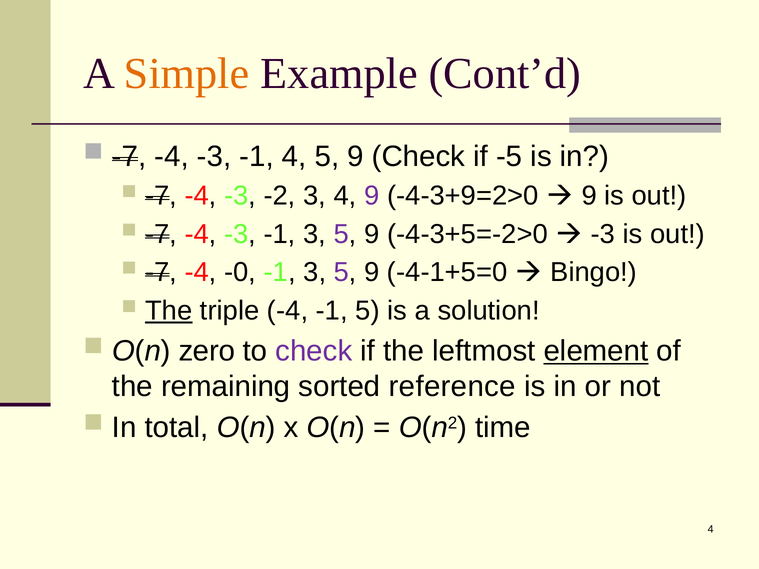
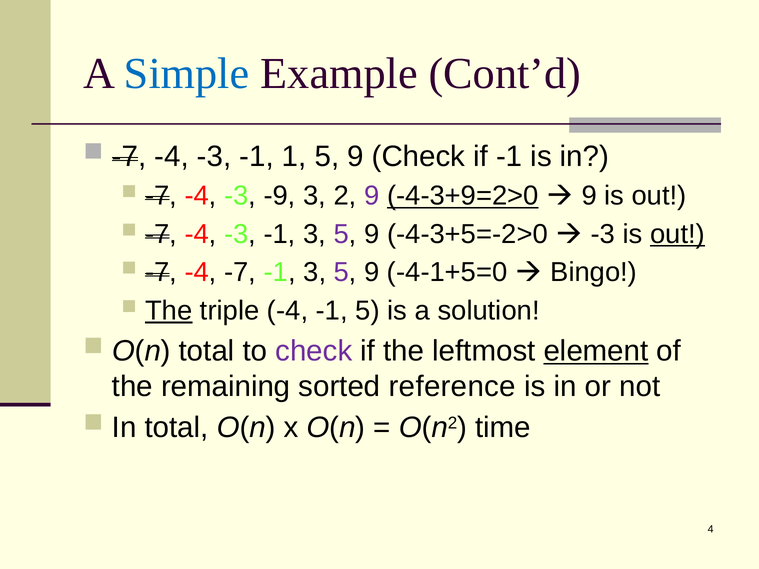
Simple colour: orange -> blue (187, 74)
-1 4: 4 -> 1 (294, 156)
if -5: -5 -> -1 (509, 156)
-2: -2 -> -9 (280, 196)
3 4: 4 -> 2 (345, 196)
-4-3+9=2>0 underline: none -> present (463, 196)
out underline: none -> present (678, 234)
-4 -0: -0 -> -7 (240, 273)
O(n zero: zero -> total (207, 351)
